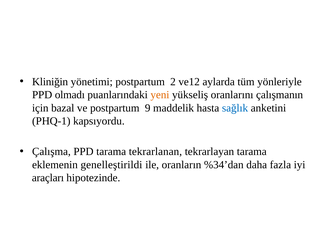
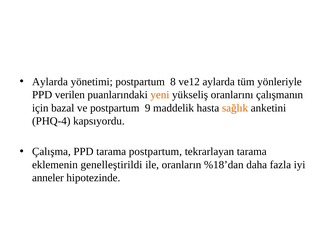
Kliniğin: Kliniğin -> Aylarda (50, 82)
2: 2 -> 8 (173, 82)
olmadı: olmadı -> verilen (70, 95)
sağlık colour: blue -> orange (235, 108)
PHQ-1: PHQ-1 -> PHQ-4 (51, 121)
tarama tekrarlanan: tekrarlanan -> postpartum (155, 152)
%34’dan: %34’dan -> %18’dan (224, 165)
araçları: araçları -> anneler (48, 178)
